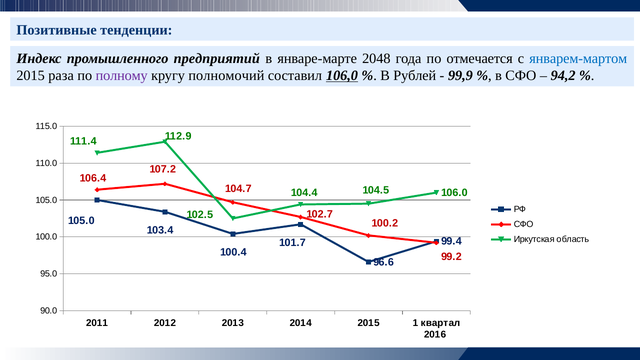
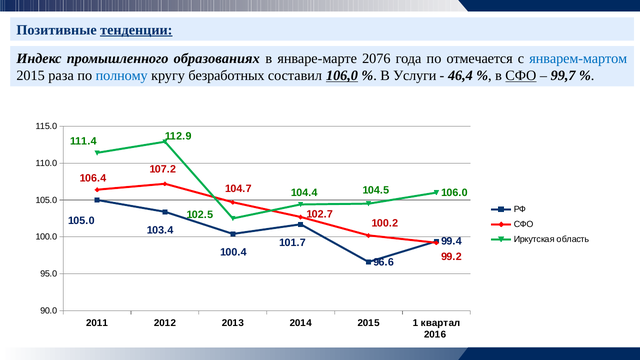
тенденции underline: none -> present (136, 30)
предприятий: предприятий -> образованиях (217, 59)
2048: 2048 -> 2076 (376, 59)
полному colour: purple -> blue (122, 76)
полномочий: полномочий -> безработных (226, 76)
Рублей: Рублей -> Услуги (415, 76)
99,9: 99,9 -> 46,4 (460, 76)
СФО underline: none -> present (521, 76)
94,2: 94,2 -> 99,7 (563, 76)
